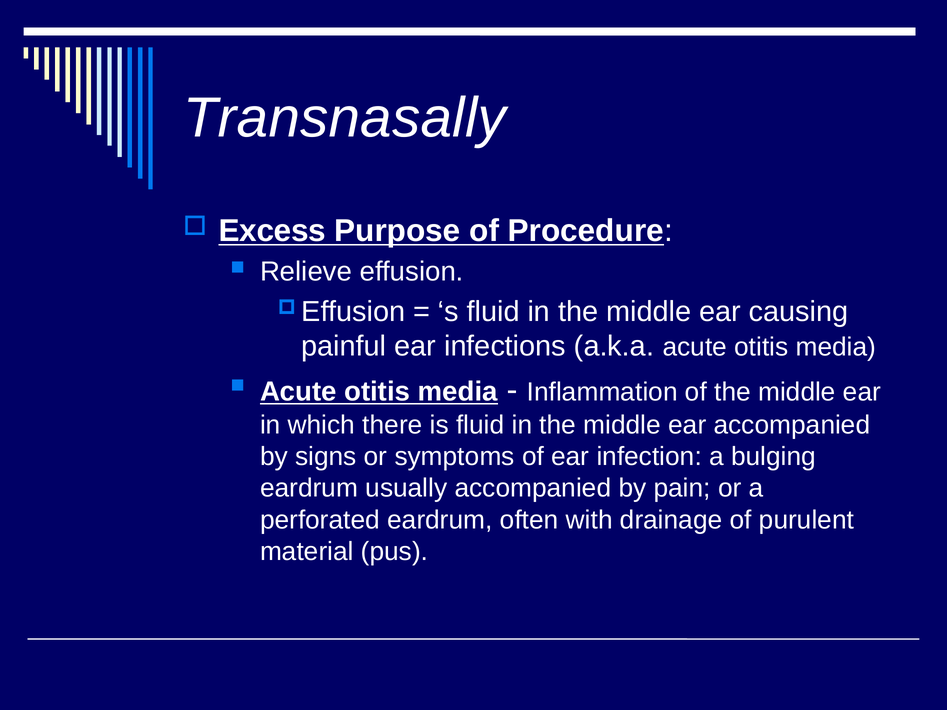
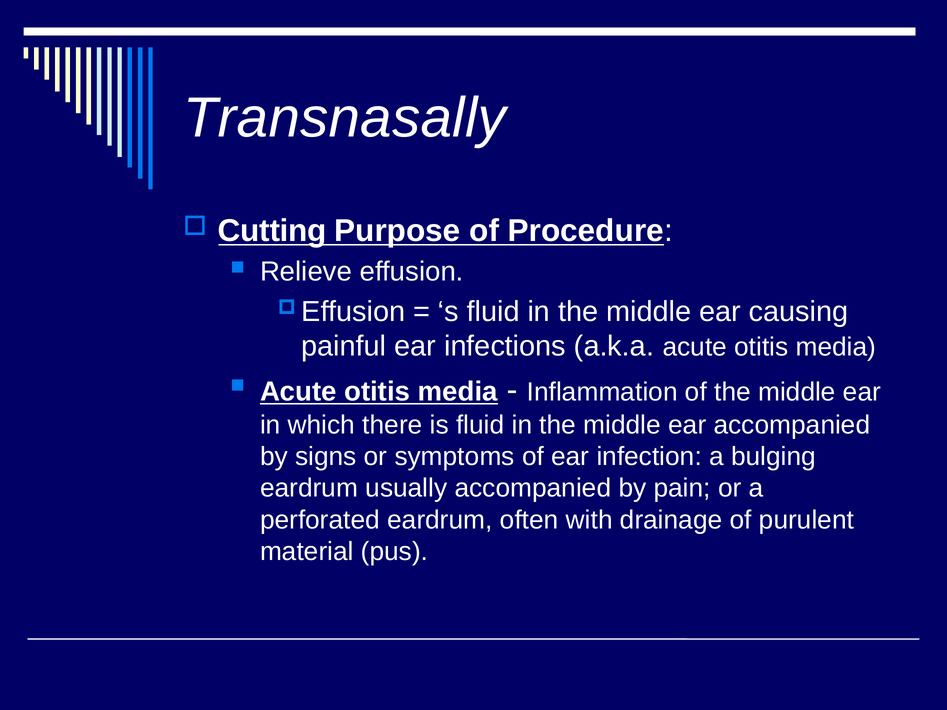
Excess: Excess -> Cutting (272, 231)
